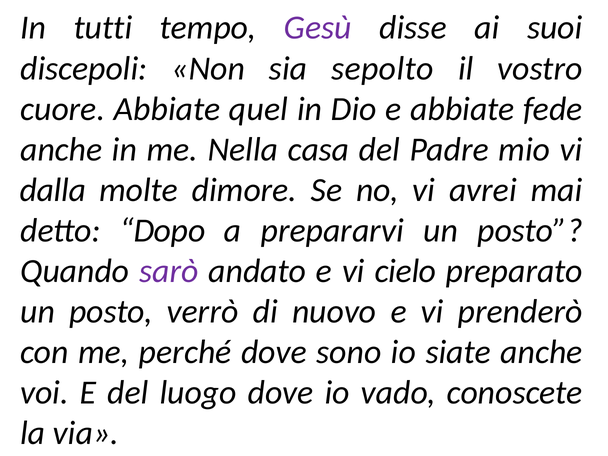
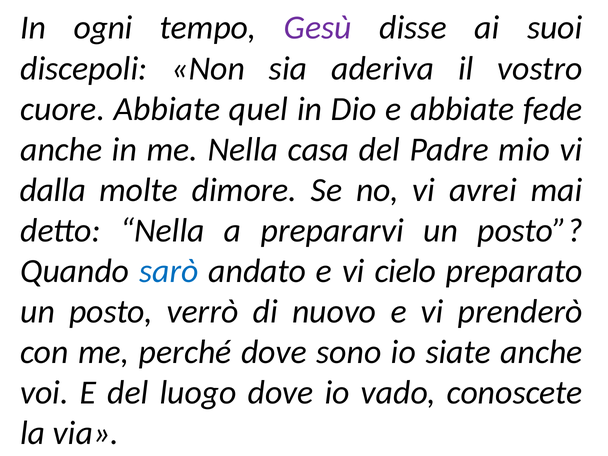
tutti: tutti -> ogni (103, 28)
sepolto: sepolto -> aderiva (383, 68)
detto Dopo: Dopo -> Nella (162, 230)
sarò colour: purple -> blue (169, 271)
